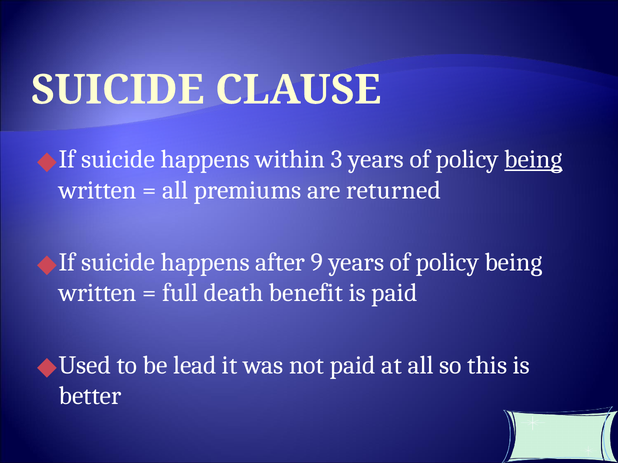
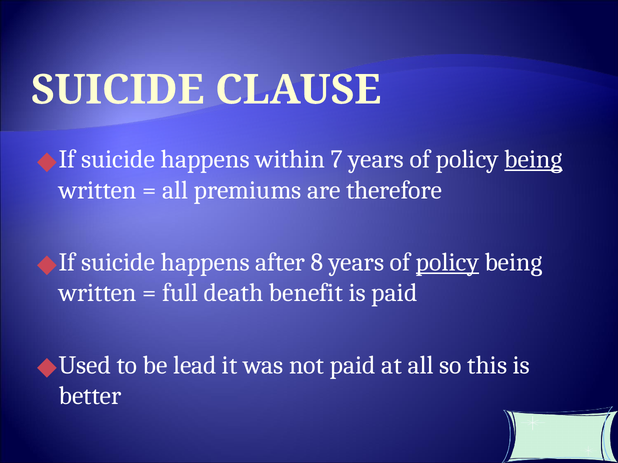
3: 3 -> 7 (337, 159)
returned: returned -> therefore (394, 190)
9: 9 -> 8 (317, 262)
policy underline: none -> present (447, 262)
